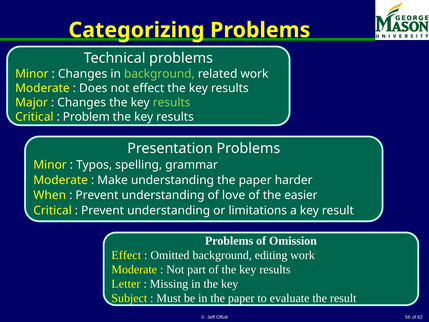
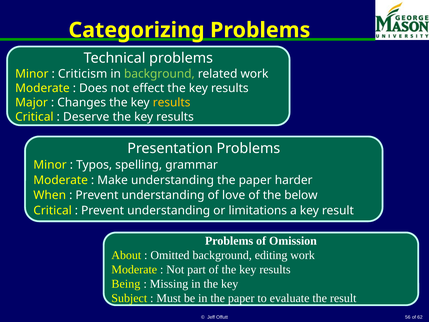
Changes: Changes -> Criticism (83, 74)
results colour: light green -> yellow (172, 102)
Problem: Problem -> Deserve (86, 117)
easier: easier -> below (301, 195)
Effect: Effect -> About (126, 255)
Letter: Letter -> Being (126, 284)
